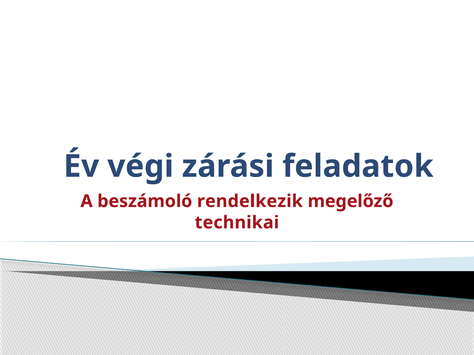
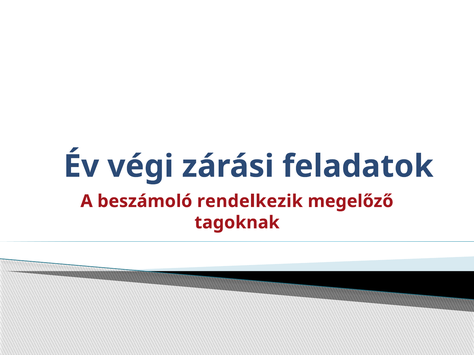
technikai: technikai -> tagoknak (237, 223)
